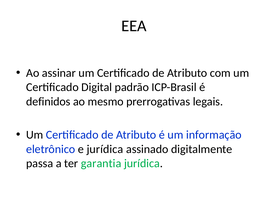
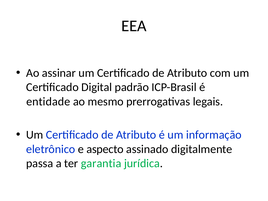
definidos: definidos -> entidade (48, 101)
e jurídica: jurídica -> aspecto (105, 149)
